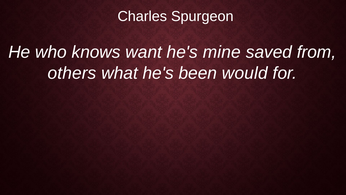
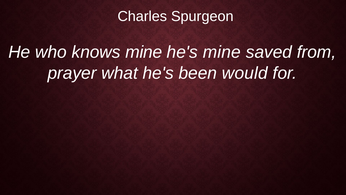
knows want: want -> mine (144, 52)
others: others -> prayer (72, 73)
